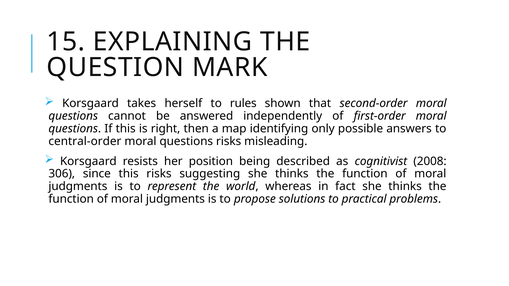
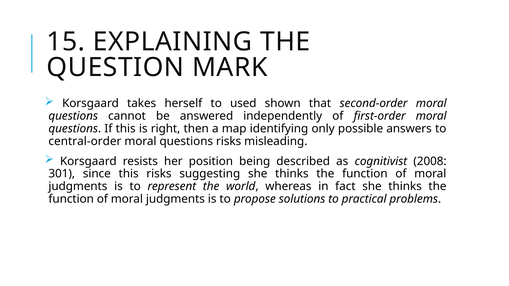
rules: rules -> used (243, 104)
306: 306 -> 301 (62, 174)
